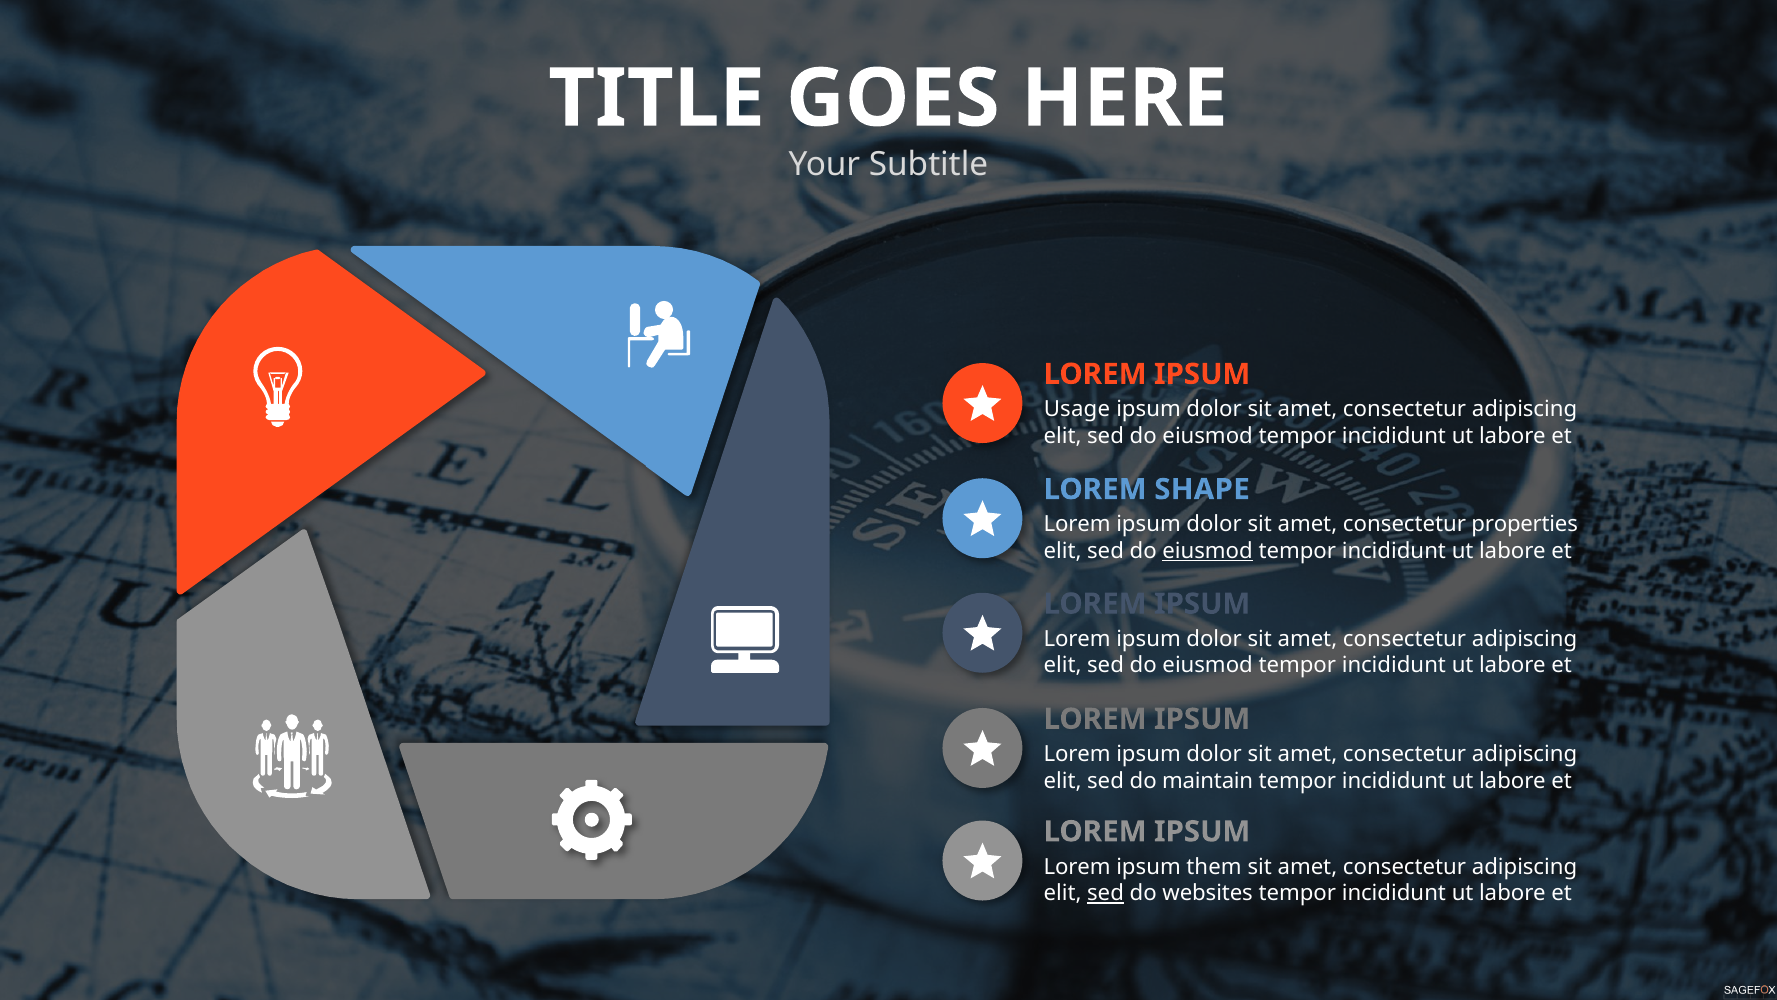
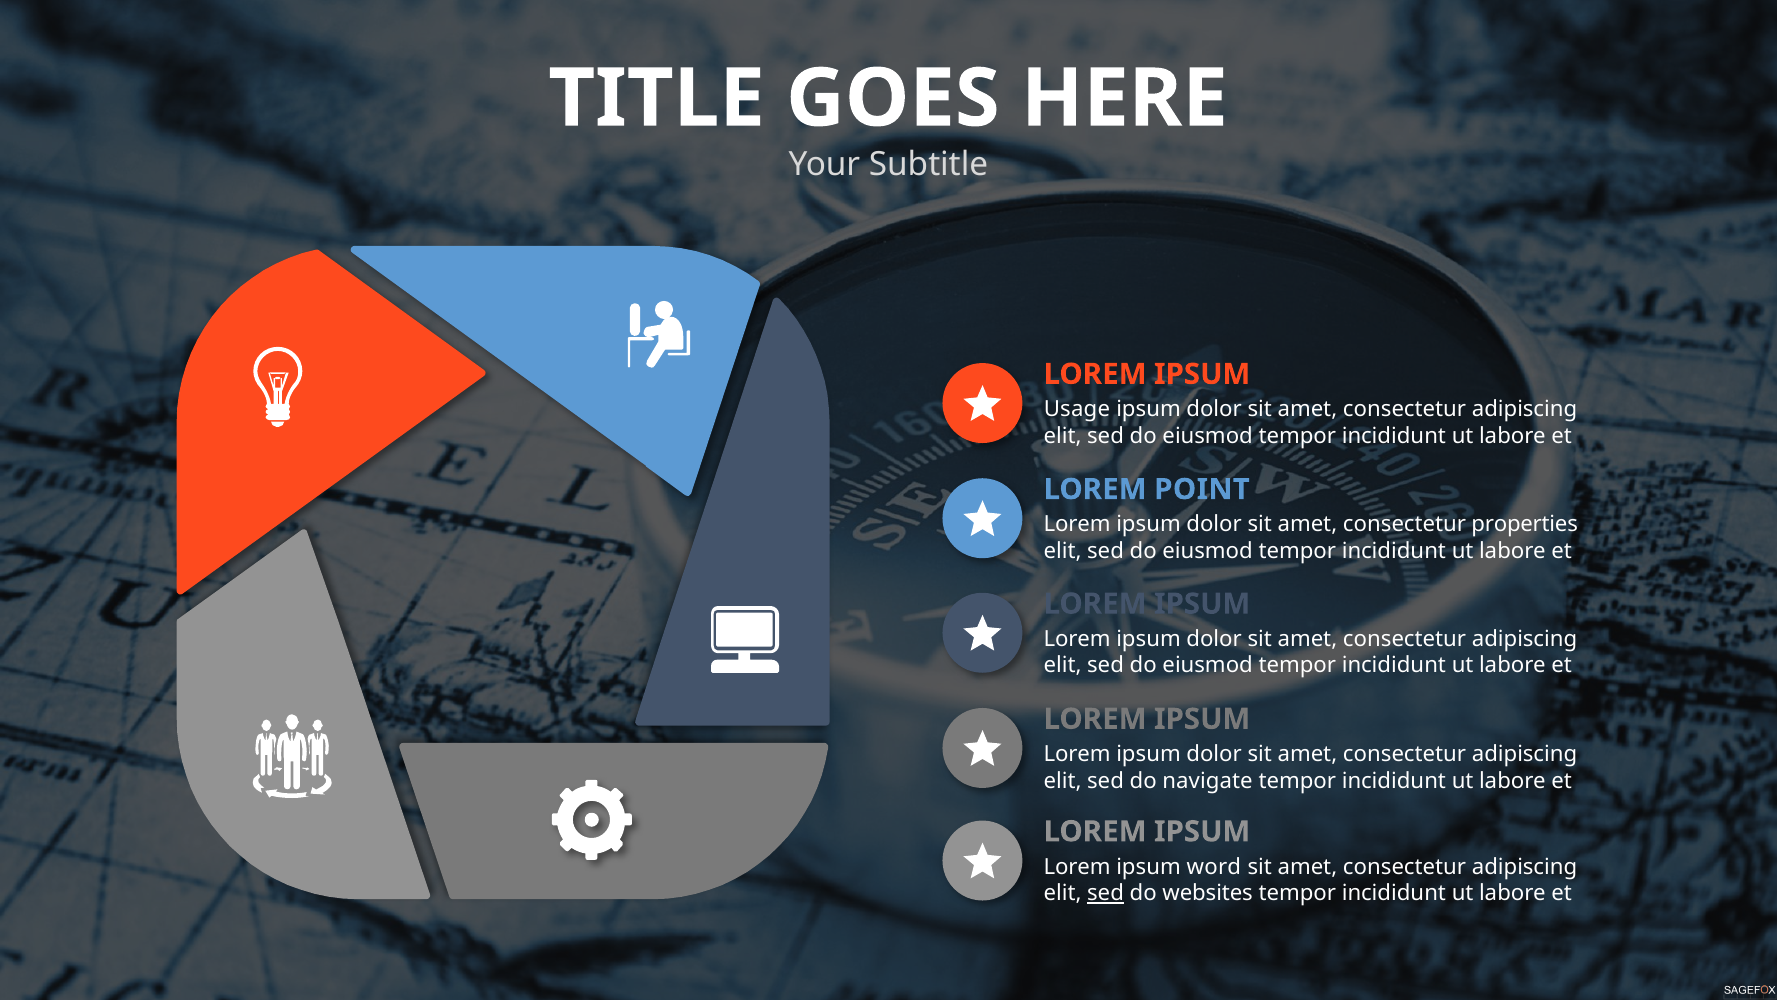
SHAPE: SHAPE -> POINT (1202, 489)
eiusmod underline: present -> none (1208, 551)
maintain: maintain -> navigate (1208, 780)
them: them -> word (1214, 866)
